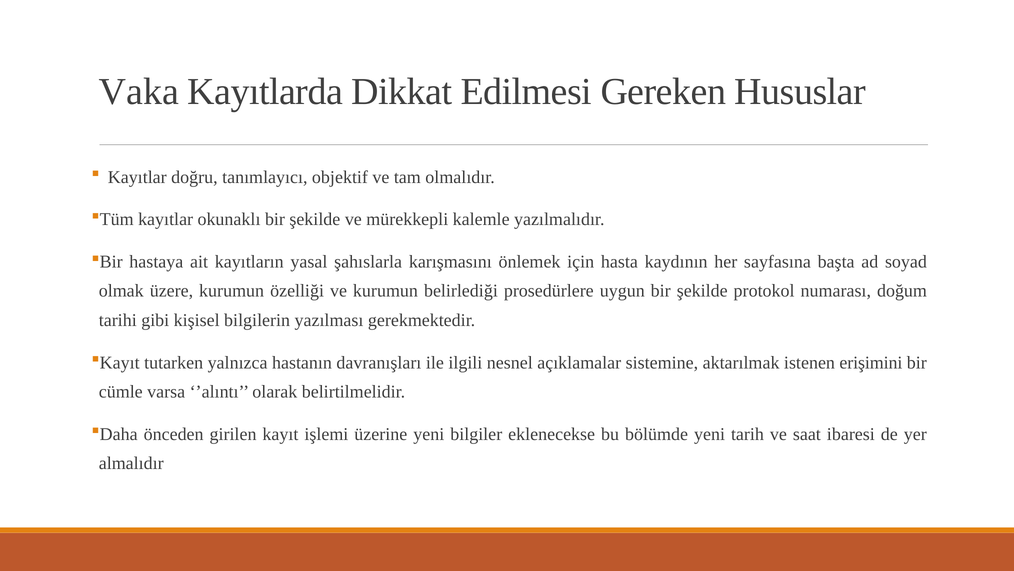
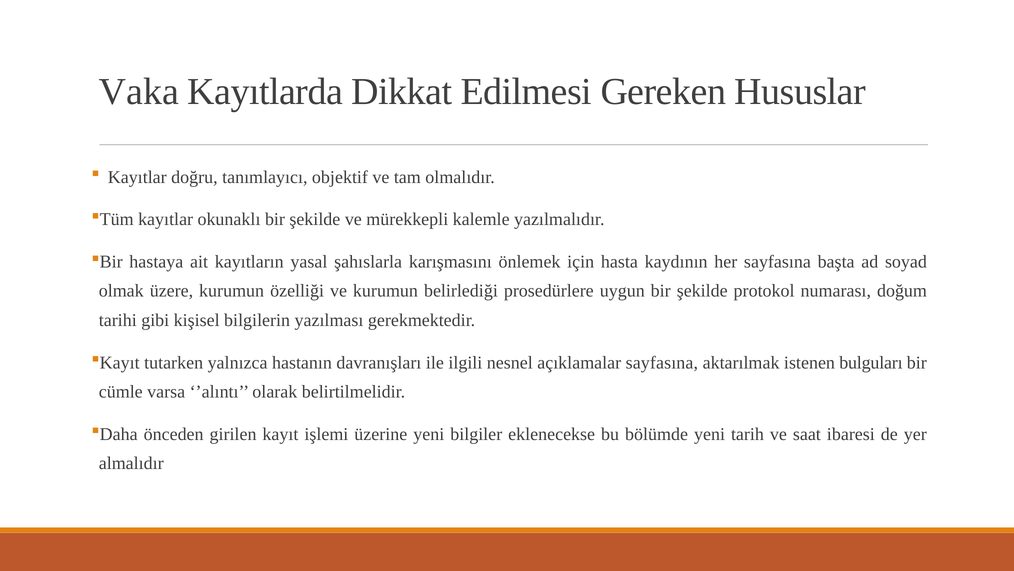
açıklamalar sistemine: sistemine -> sayfasına (662, 362)
erişimini: erişimini -> bulguları (871, 362)
